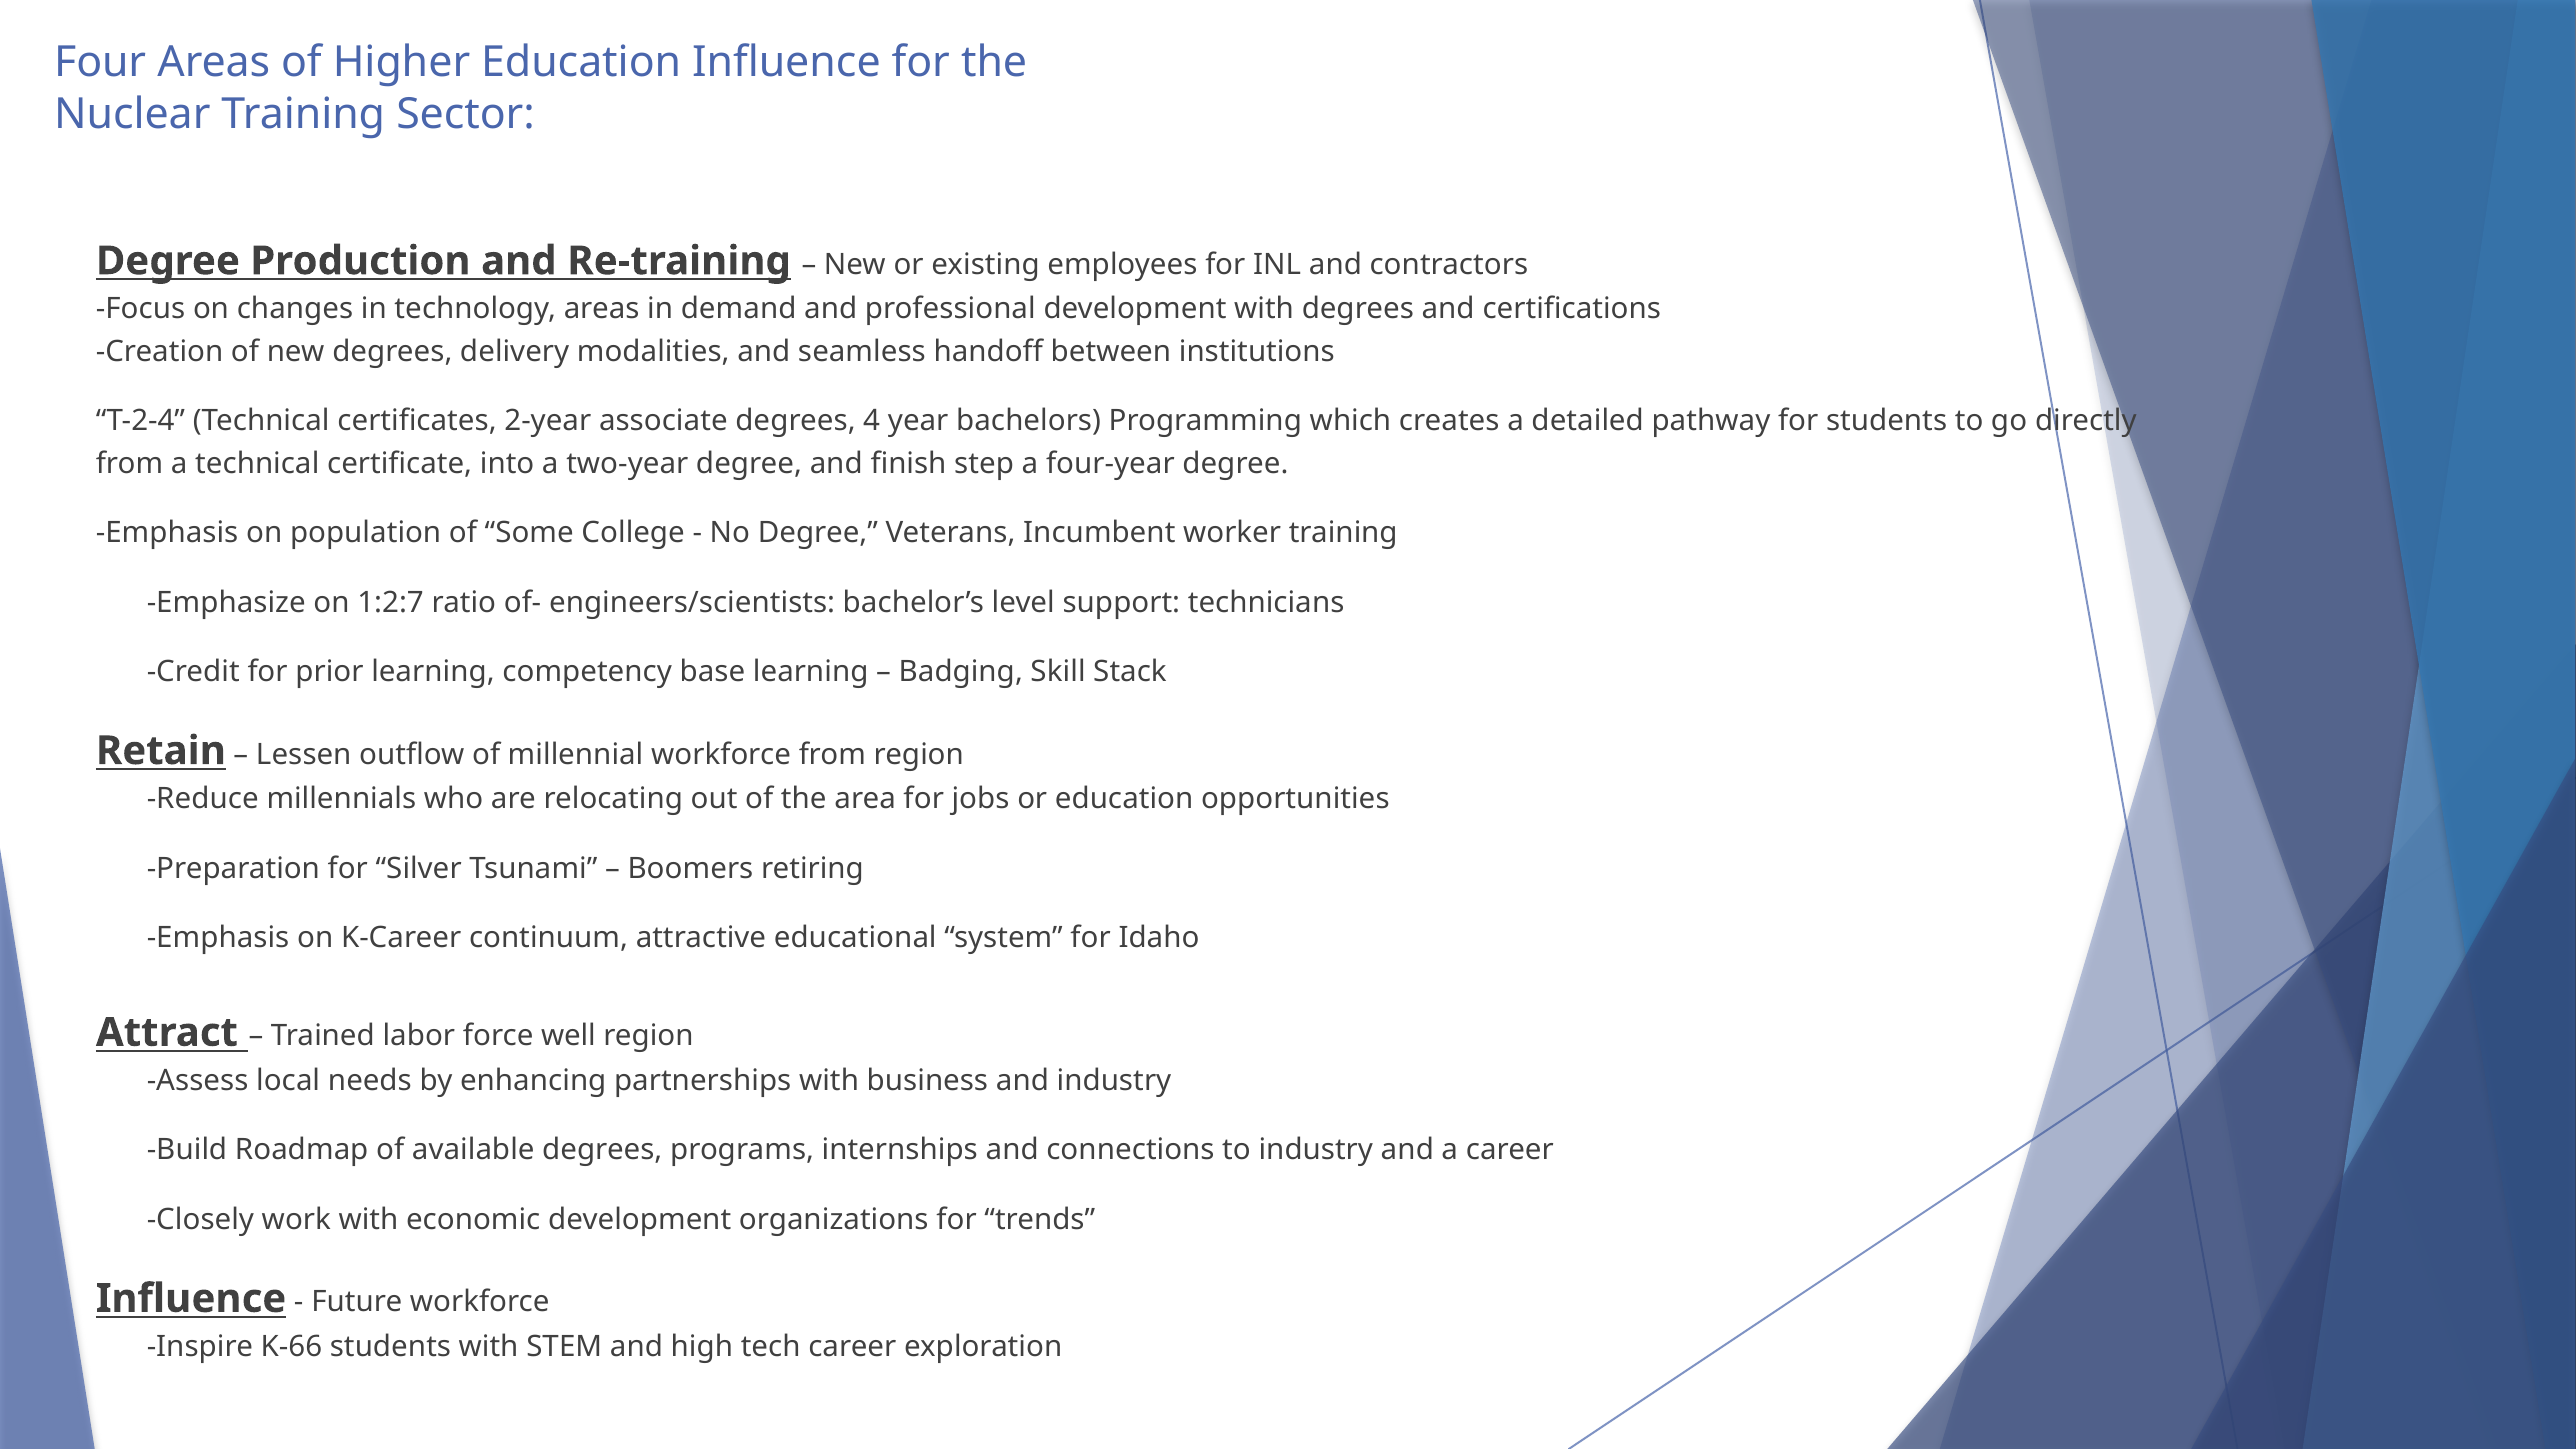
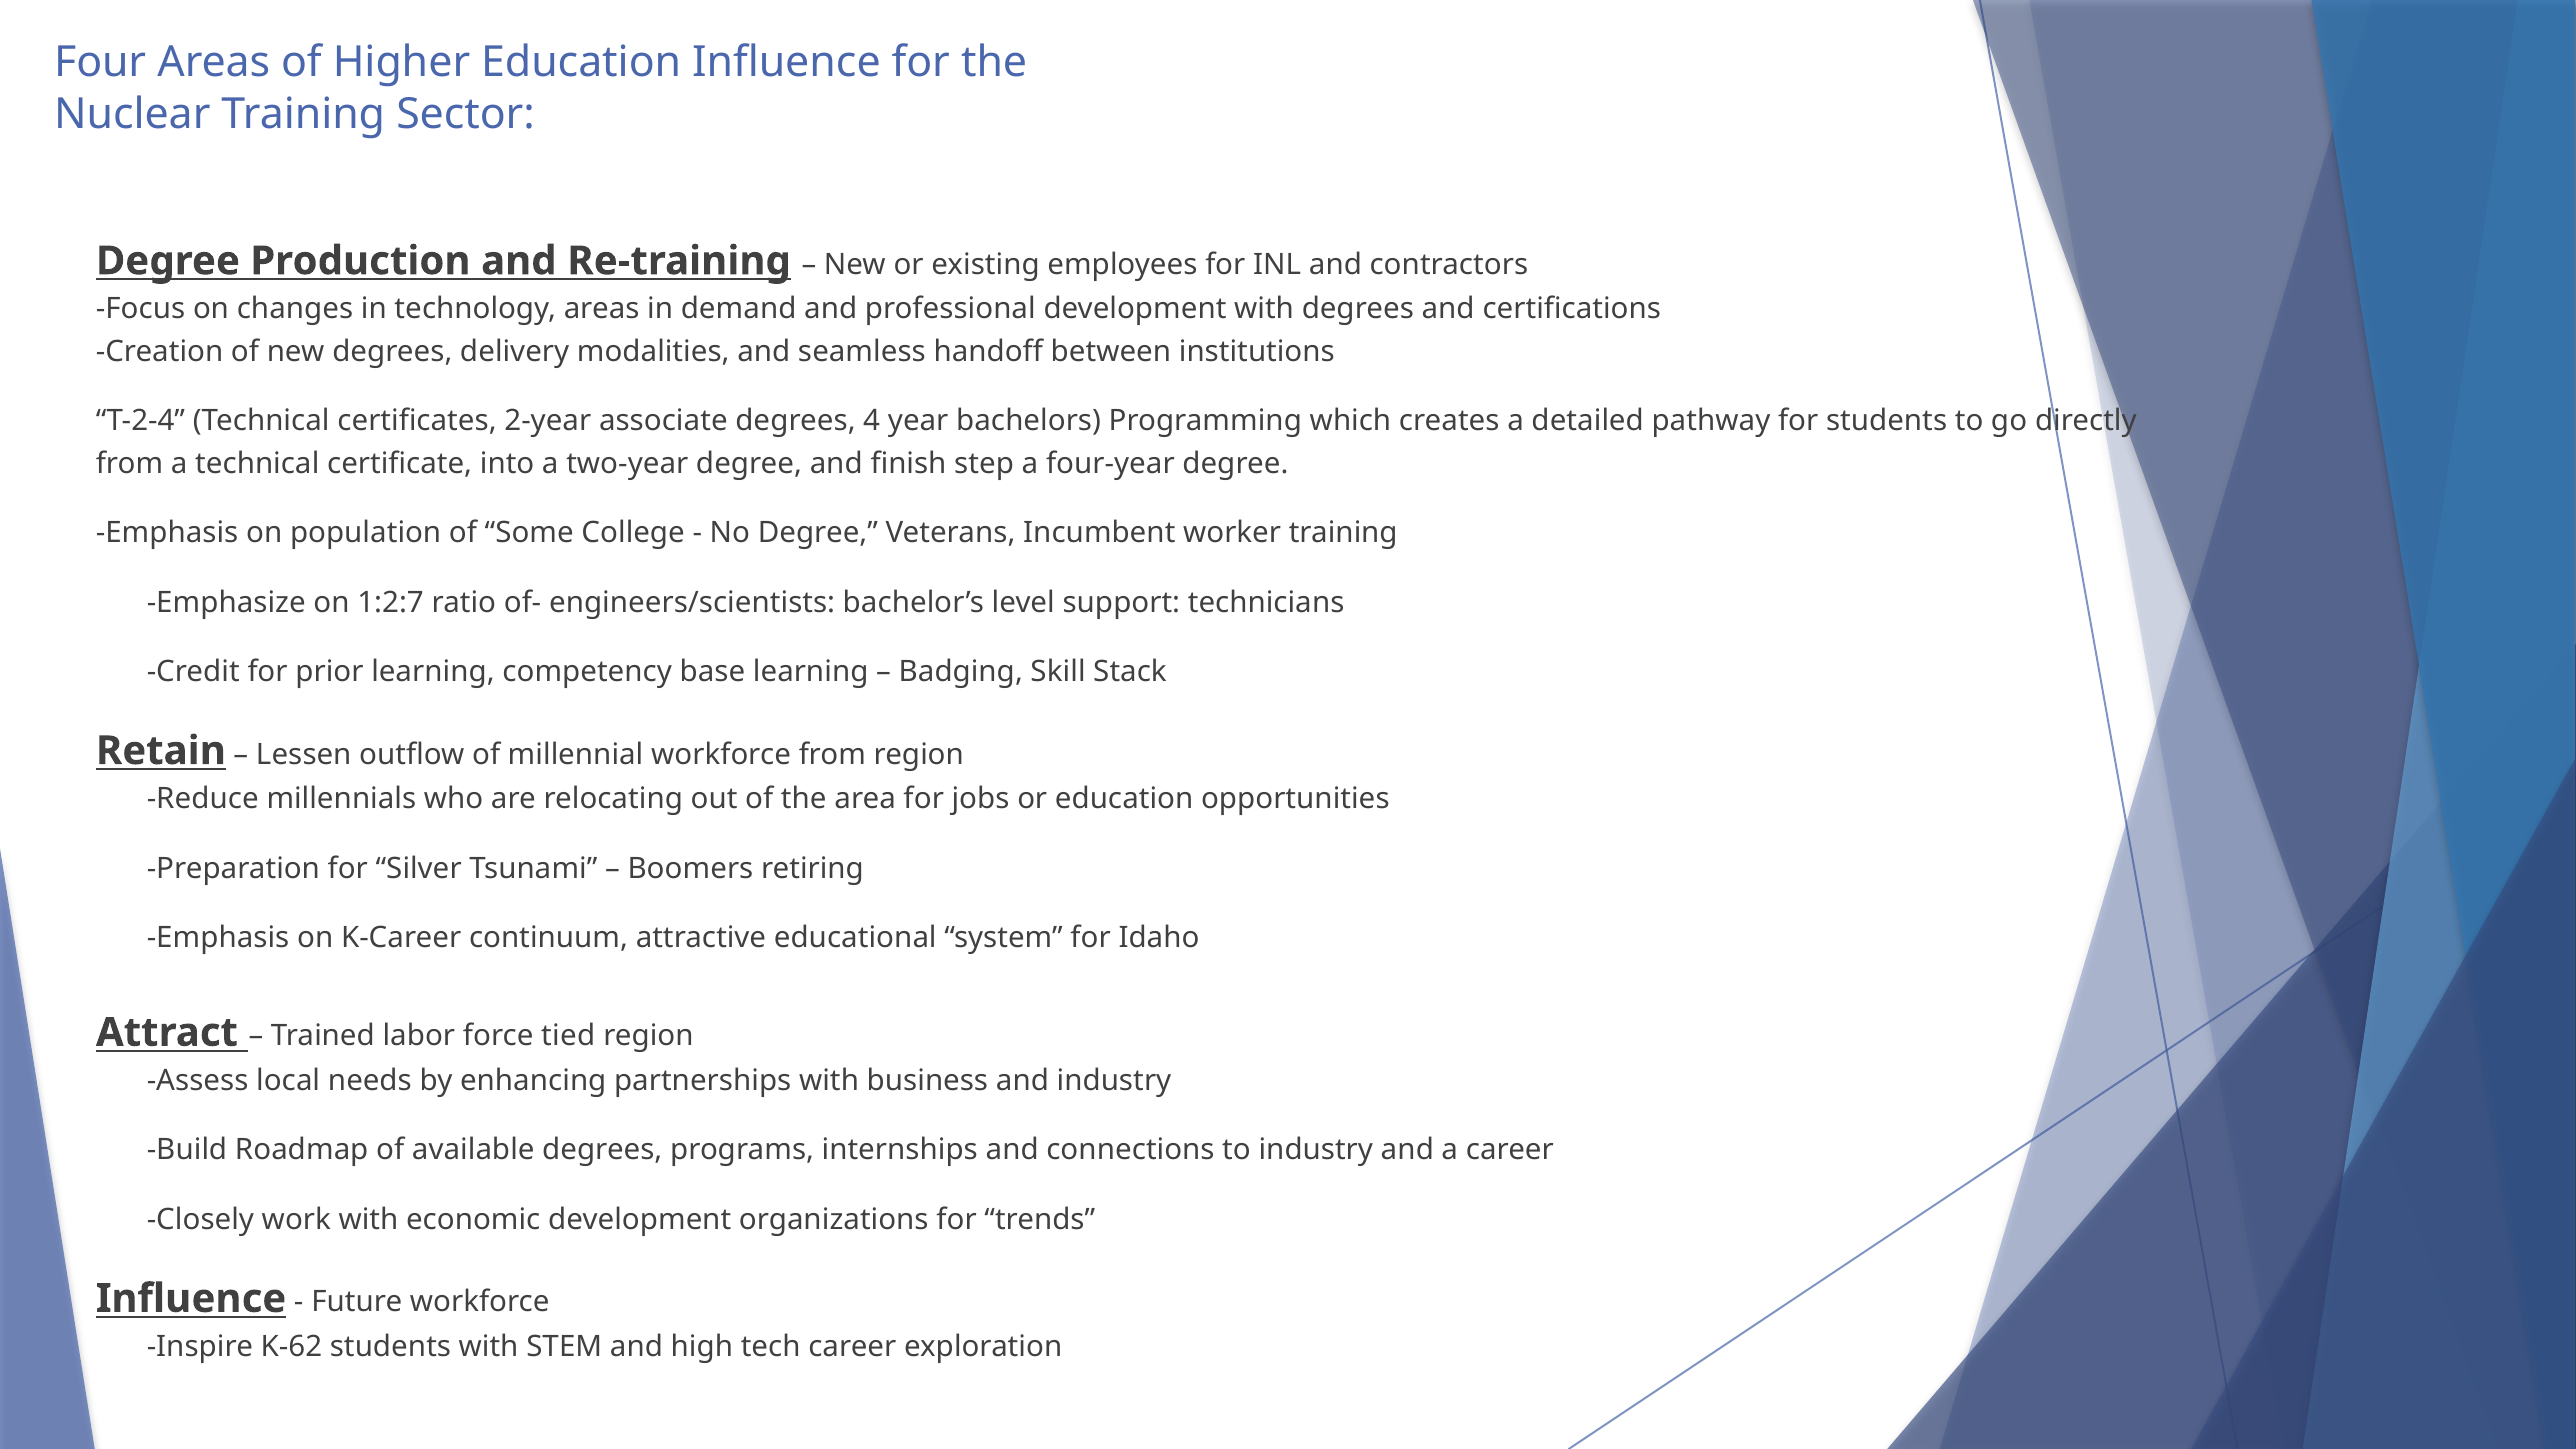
well: well -> tied (568, 1036)
K-66: K-66 -> K-62 (291, 1347)
